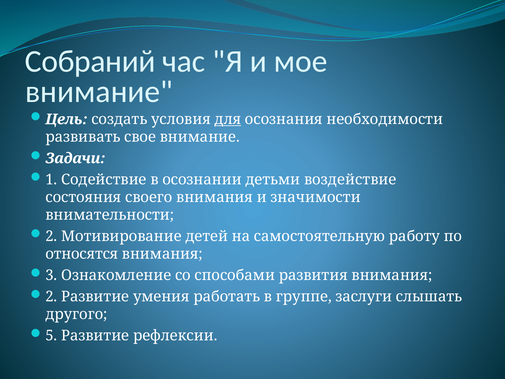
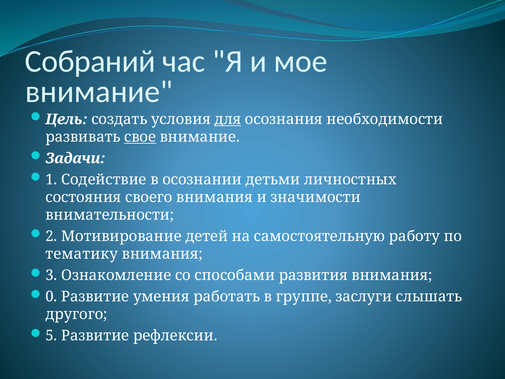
свое underline: none -> present (140, 137)
воздействие: воздействие -> личностных (350, 180)
относятся: относятся -> тематику (82, 254)
2: 2 -> 0 (51, 297)
